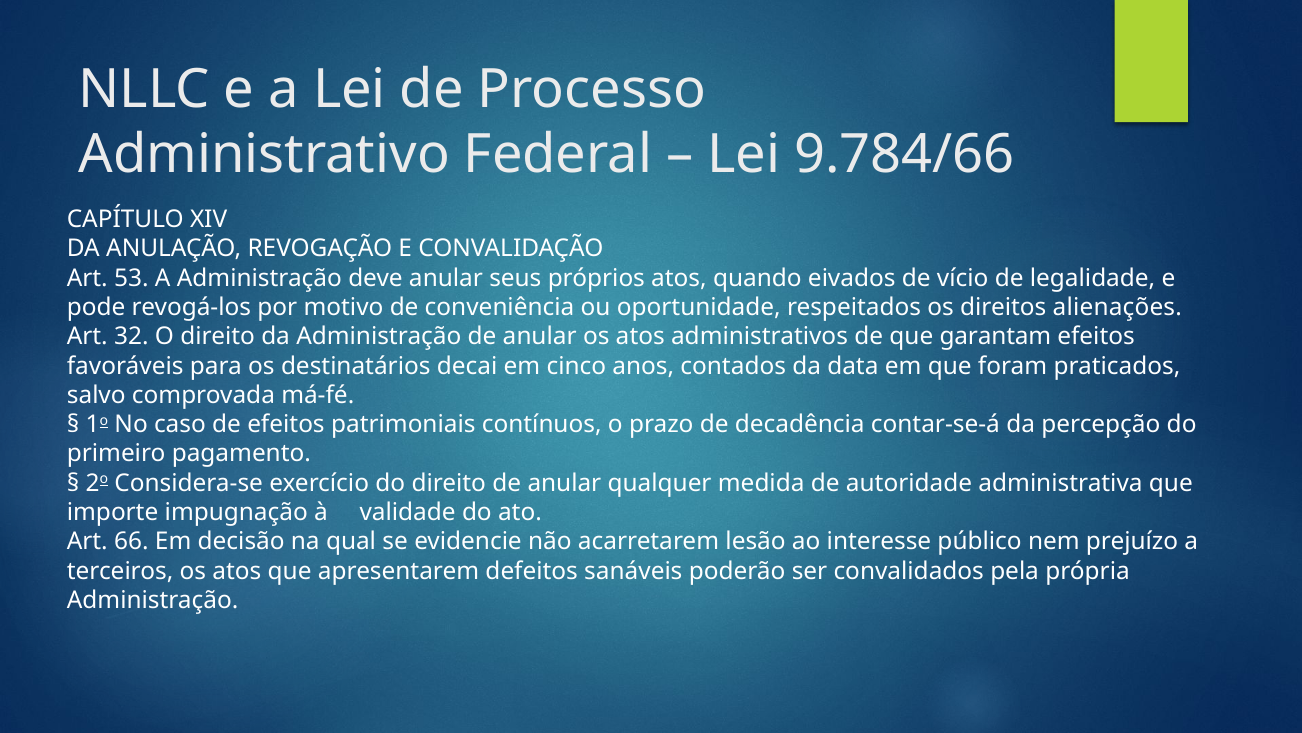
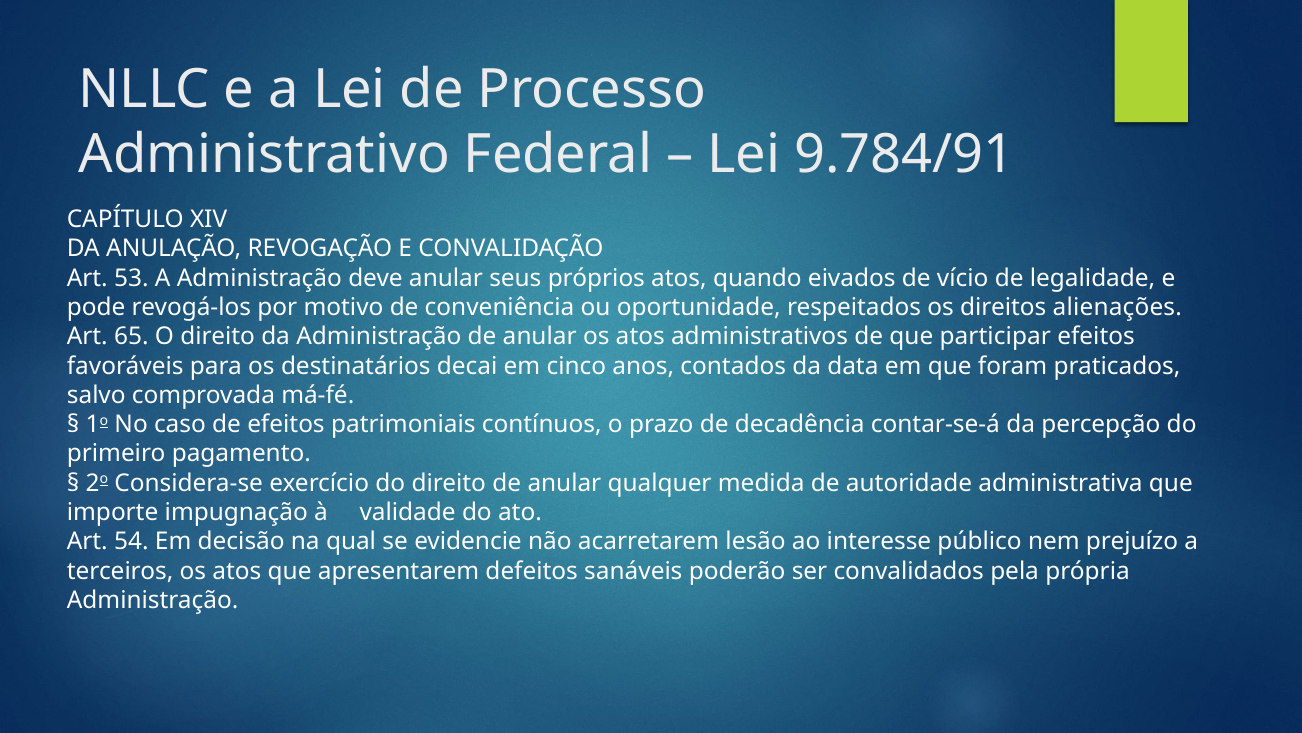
9.784/66: 9.784/66 -> 9.784/91 (905, 155)
32: 32 -> 65 (131, 336)
garantam: garantam -> participar (995, 336)
66: 66 -> 54 (131, 541)
